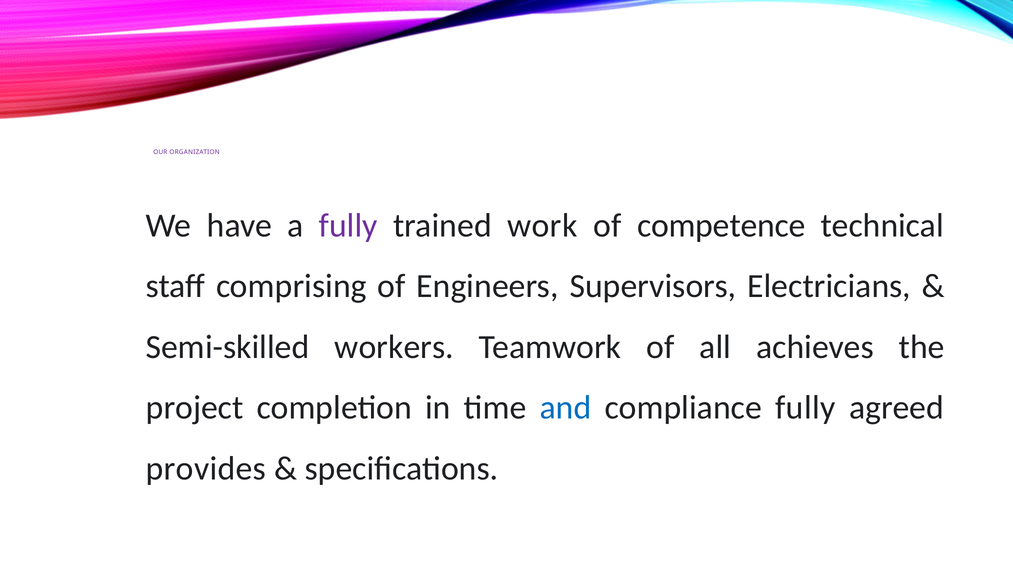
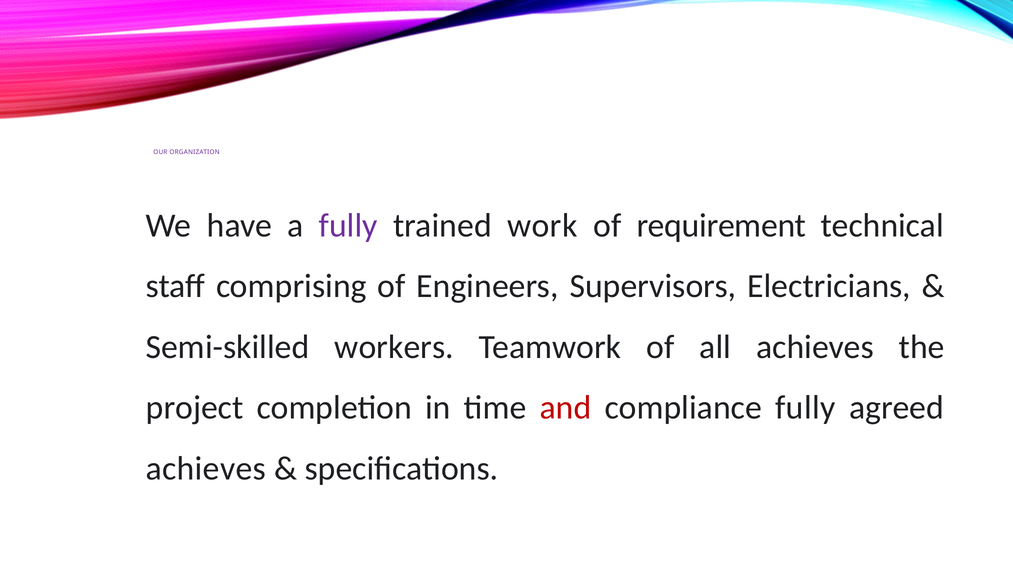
competence: competence -> requirement (721, 225)
and colour: blue -> red (566, 408)
provides: provides -> achieves (206, 468)
